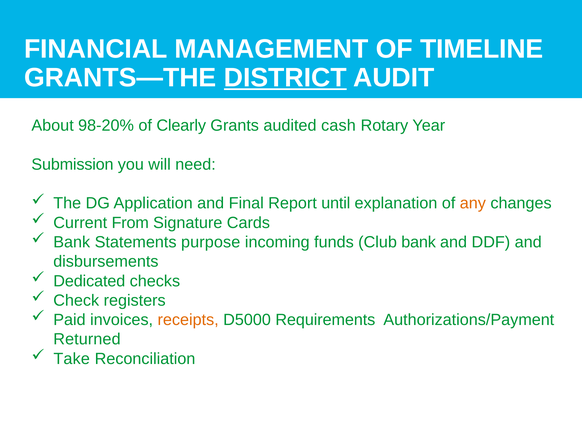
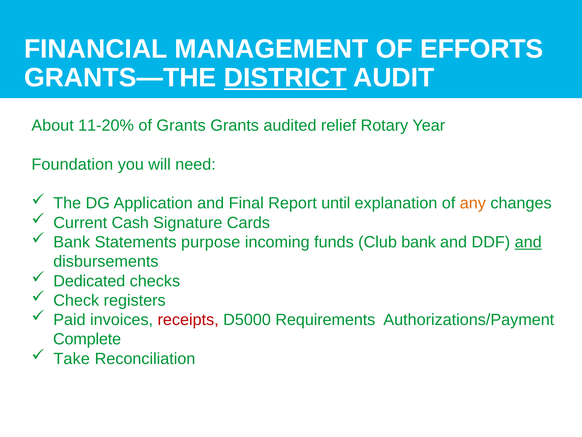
TIMELINE: TIMELINE -> EFFORTS (482, 49)
98-20%: 98-20% -> 11-20% (106, 125)
of Clearly: Clearly -> Grants (181, 125)
cash: cash -> relief (339, 125)
Submission: Submission -> Foundation (72, 164)
From: From -> Cash (130, 222)
and underline: none -> present (528, 242)
receipts colour: orange -> red (188, 320)
Returned: Returned -> Complete (87, 339)
